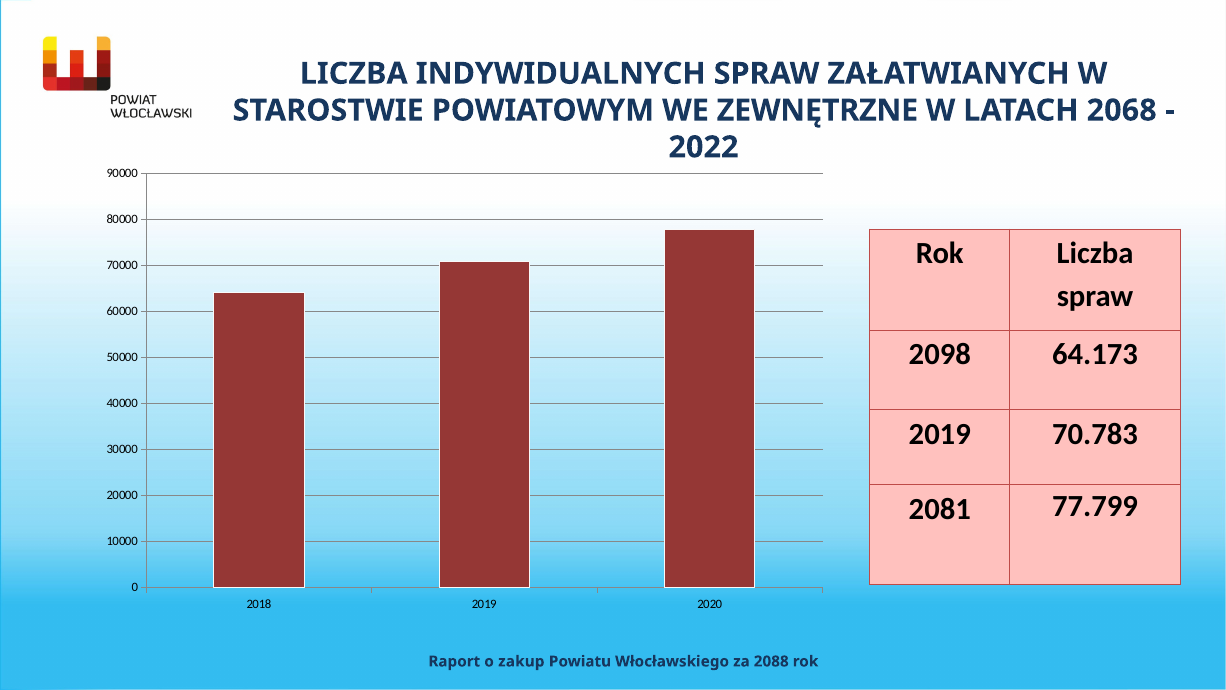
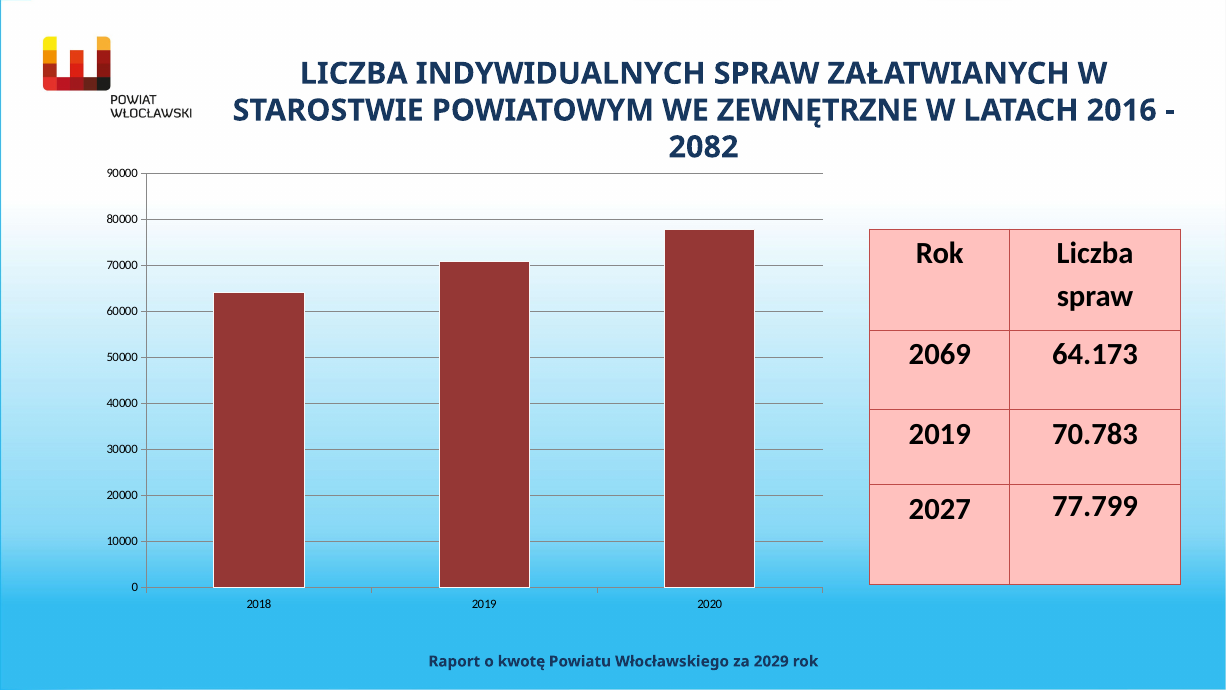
2068: 2068 -> 2016 (1122, 110)
2022: 2022 -> 2082 (704, 147)
2098: 2098 -> 2069 (940, 354)
2081: 2081 -> 2027 (940, 509)
zakup: zakup -> kwotę (521, 661)
2088: 2088 -> 2029 (771, 661)
